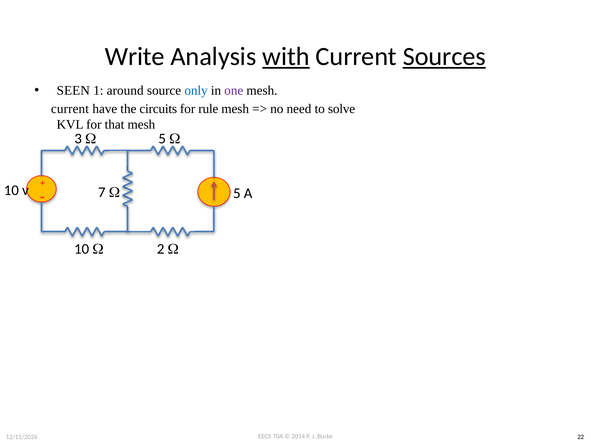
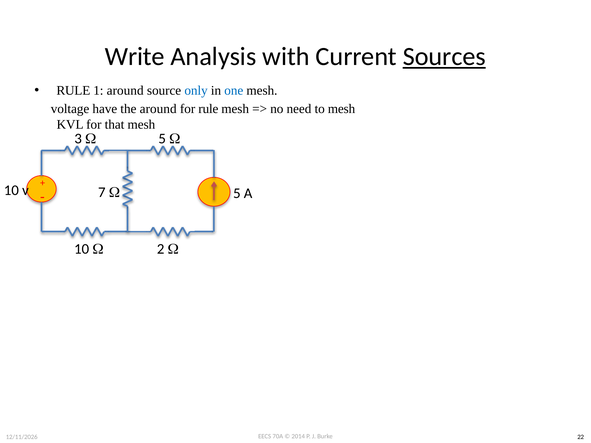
with underline: present -> none (286, 57)
SEEN: SEEN -> RULE (73, 91)
one colour: purple -> blue (234, 91)
current: current -> voltage (70, 109)
the circuits: circuits -> around (158, 109)
to solve: solve -> mesh (342, 109)
